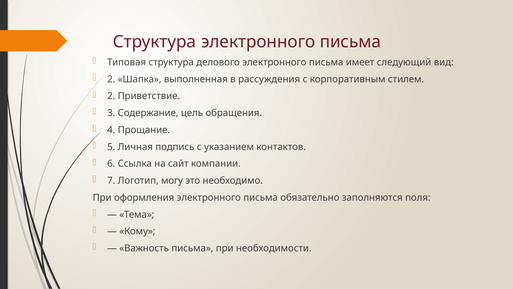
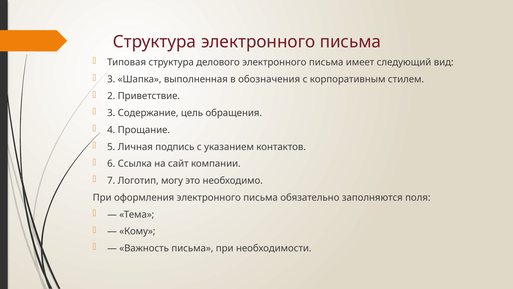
2: 2 -> 3 (111, 79)
рассуждения: рассуждения -> обозначения (269, 79)
